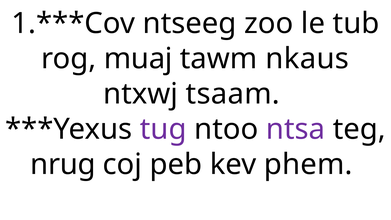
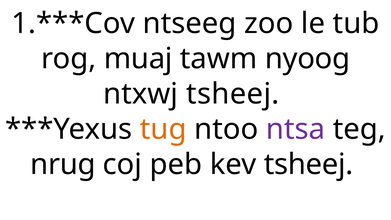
nkaus: nkaus -> nyoog (308, 59)
ntxwj tsaam: tsaam -> tsheej (233, 94)
tug colour: purple -> orange (163, 129)
kev phem: phem -> tsheej (309, 164)
